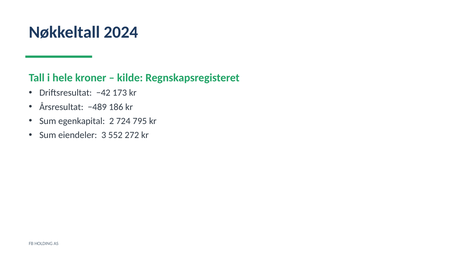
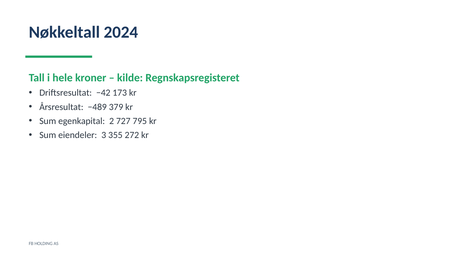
186: 186 -> 379 (116, 107)
724: 724 -> 727 (123, 121)
552: 552 -> 355 (115, 135)
